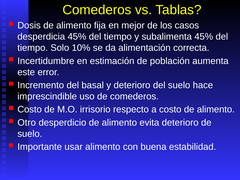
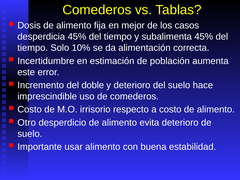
basal: basal -> doble (93, 85)
